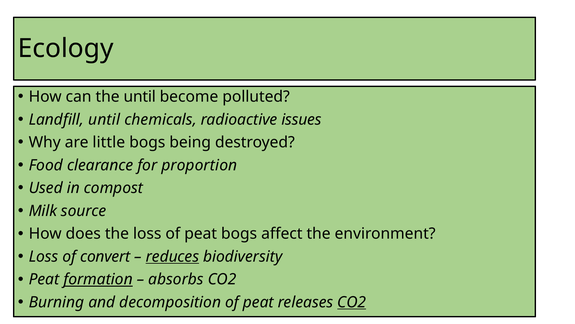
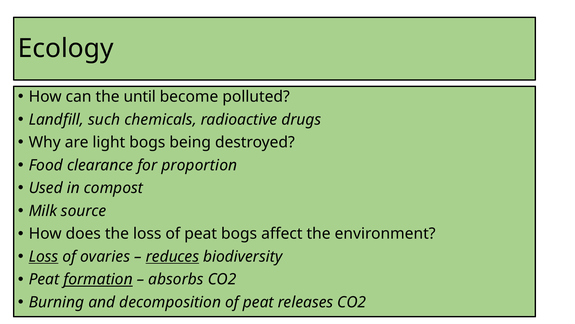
Landfill until: until -> such (104, 119)
issues: issues -> drugs (301, 119)
little: little -> light (109, 142)
Loss underline: none -> present (44, 256)
convert: convert -> ovaries (105, 256)
CO2 underline: present -> none (352, 302)
